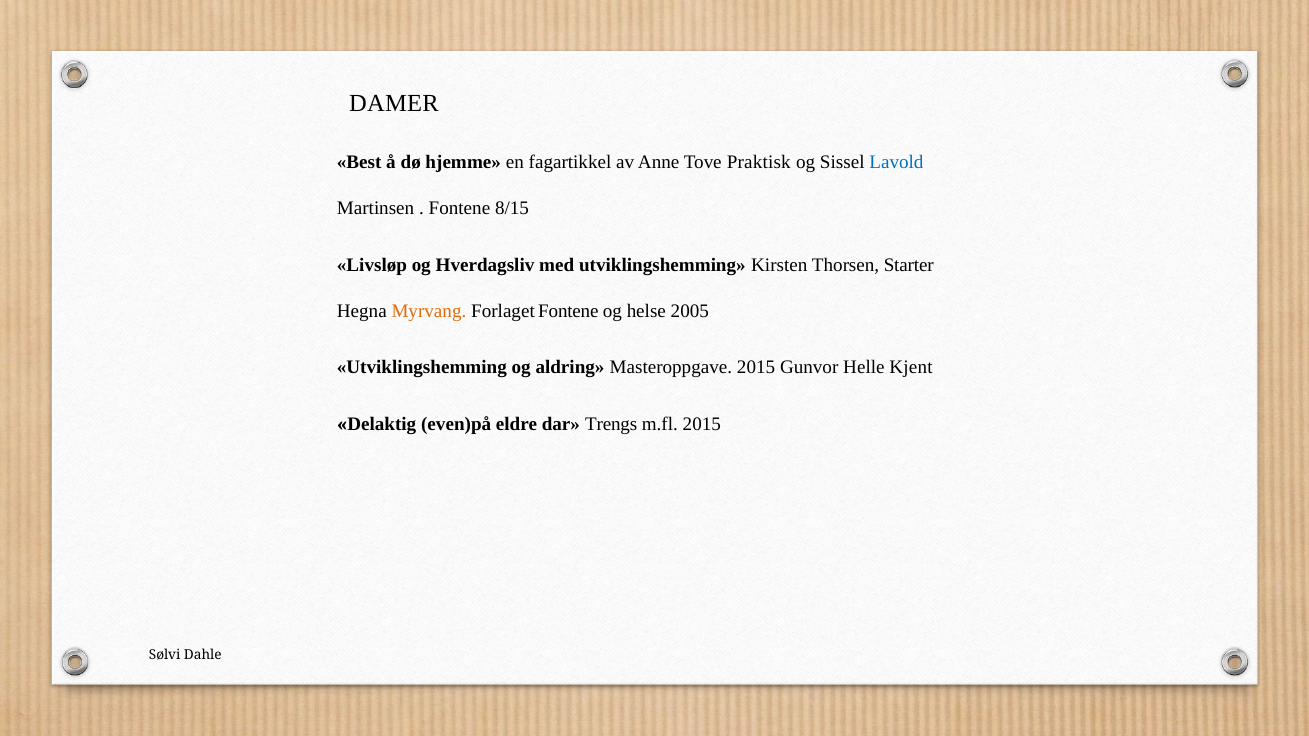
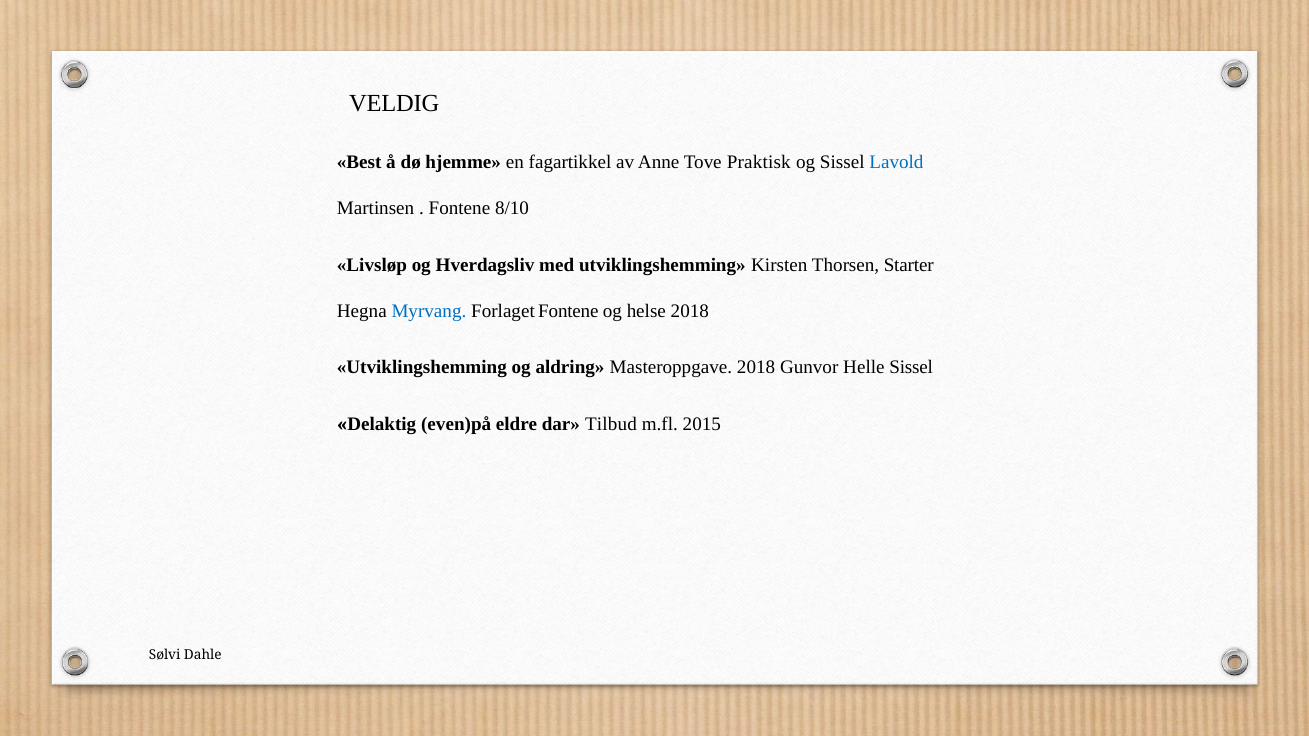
DAMER: DAMER -> VELDIG (394, 103)
8/15: 8/15 -> 8/10 (512, 209)
Myrvang colour: orange -> blue (429, 311)
helse 2005: 2005 -> 2018 (690, 311)
Masteroppgave 2015: 2015 -> 2018 (756, 368)
Helle Kjent: Kjent -> Sissel (911, 368)
Trengs: Trengs -> Tilbud (611, 425)
